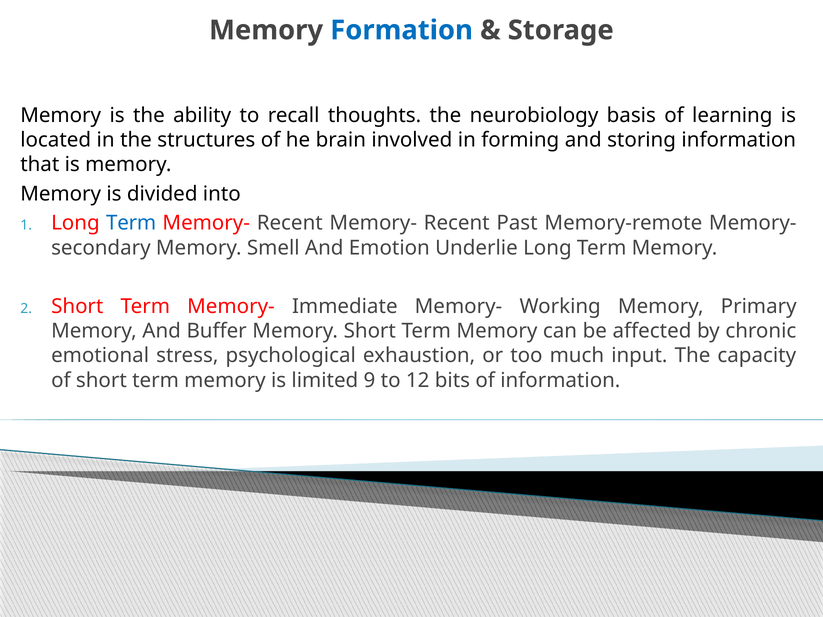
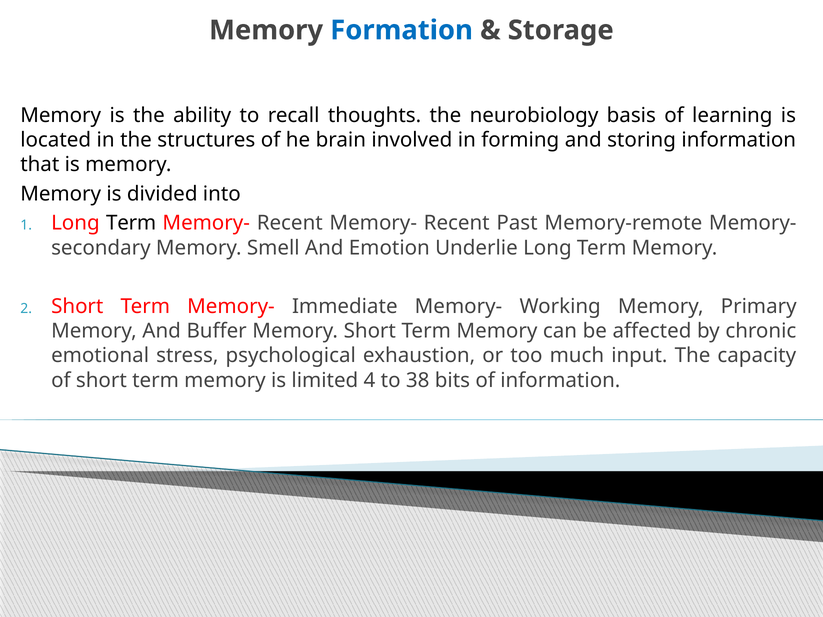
Term colour: blue -> black (131, 223)
9: 9 -> 4 (369, 381)
12: 12 -> 38 (418, 381)
